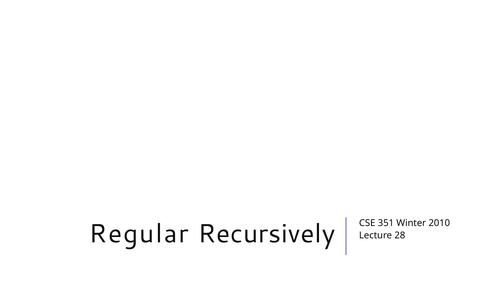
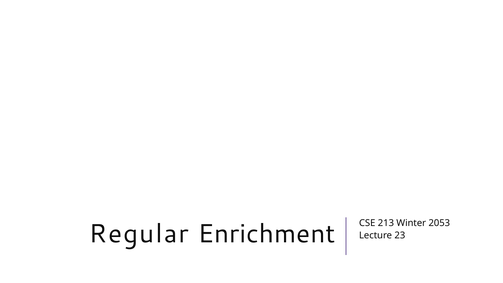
Recursively: Recursively -> Enrichment (267, 234)
351: 351 -> 213 (386, 223)
2010: 2010 -> 2053 (439, 223)
28: 28 -> 23 (400, 235)
